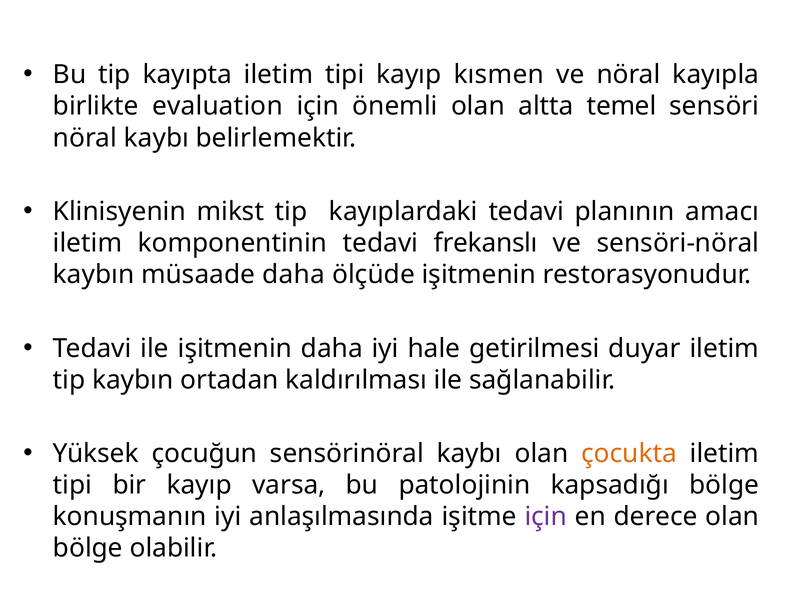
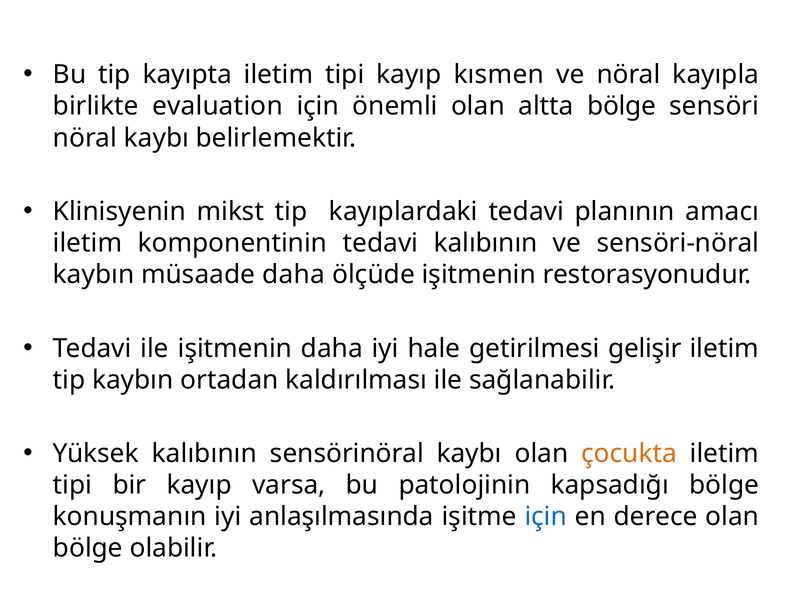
altta temel: temel -> bölge (622, 106)
tedavi frekanslı: frekanslı -> kalıbının (486, 243)
duyar: duyar -> gelişir (645, 348)
Yüksek çocuğun: çocuğun -> kalıbının (204, 453)
için colour: purple -> blue (546, 516)
